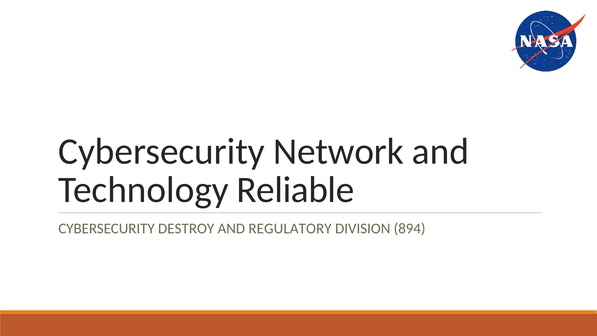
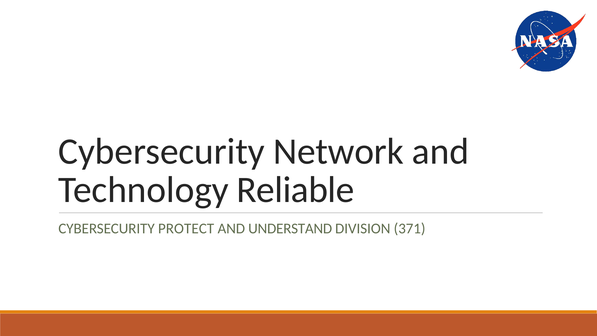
DESTROY: DESTROY -> PROTECT (186, 228)
REGULATORY: REGULATORY -> UNDERSTAND (290, 228)
894: 894 -> 371 (410, 228)
